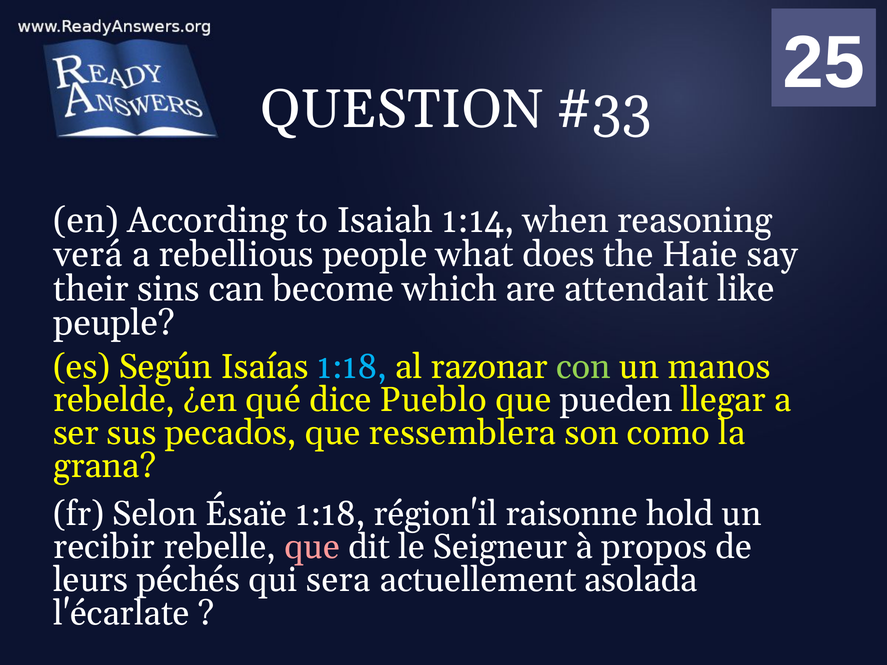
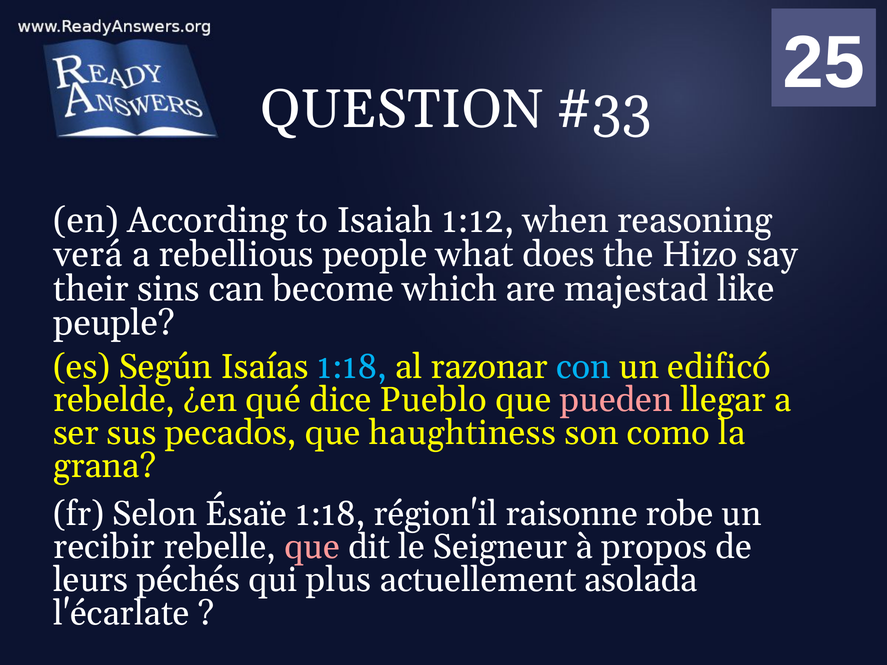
1:14: 1:14 -> 1:12 (478, 220)
Haie: Haie -> Hizo (700, 255)
attendait: attendait -> majestad (636, 289)
con colour: light green -> light blue (583, 367)
manos: manos -> edificó (719, 367)
pueden colour: white -> pink (616, 400)
ressemblera: ressemblera -> haughtiness (463, 433)
hold: hold -> robe (680, 514)
sera: sera -> plus (339, 580)
